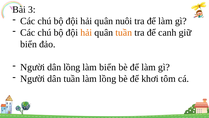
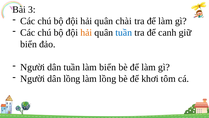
nuôi: nuôi -> chài (124, 21)
tuần colour: orange -> blue (124, 33)
dân lồng: lồng -> tuần (72, 67)
dân tuần: tuần -> lồng (72, 78)
